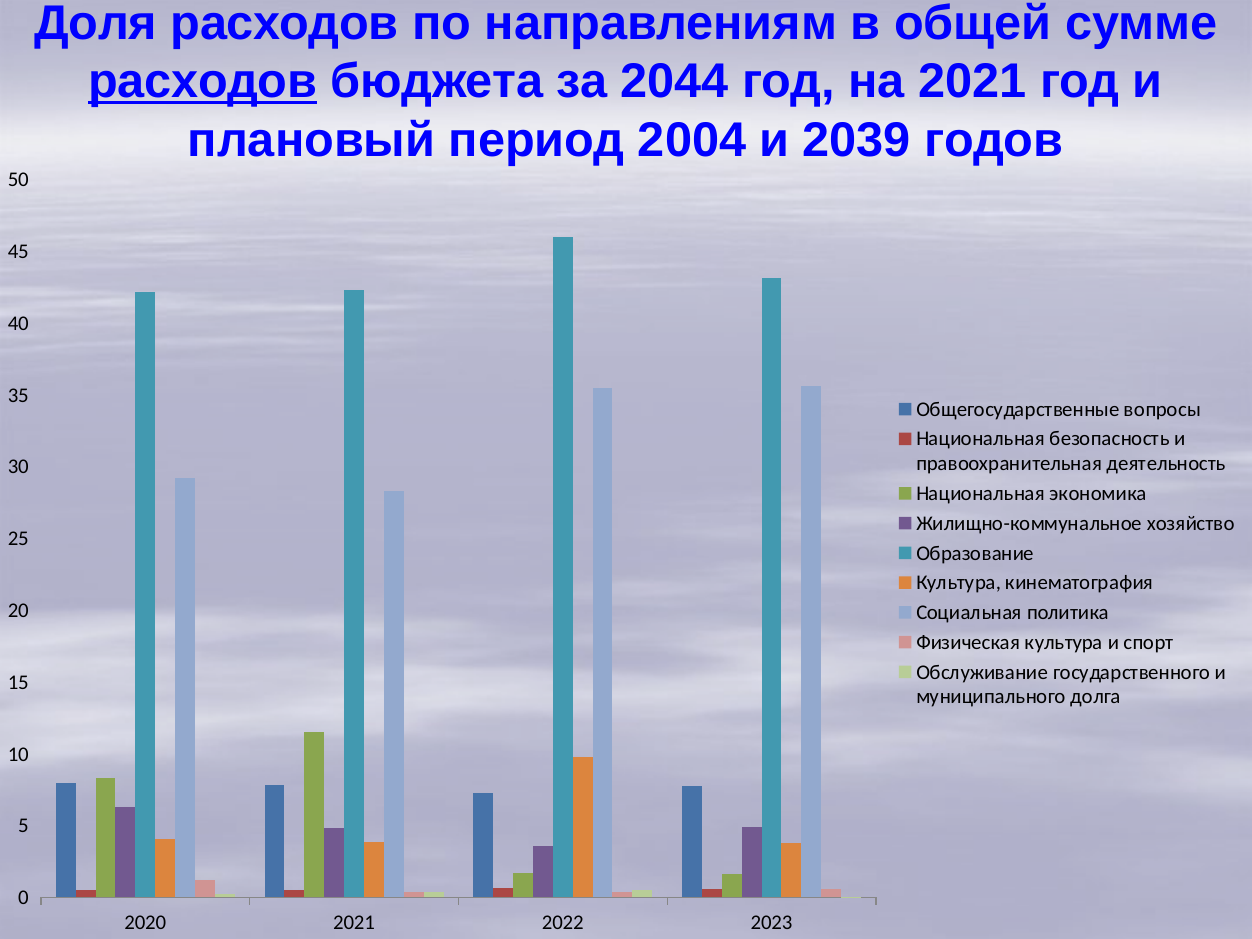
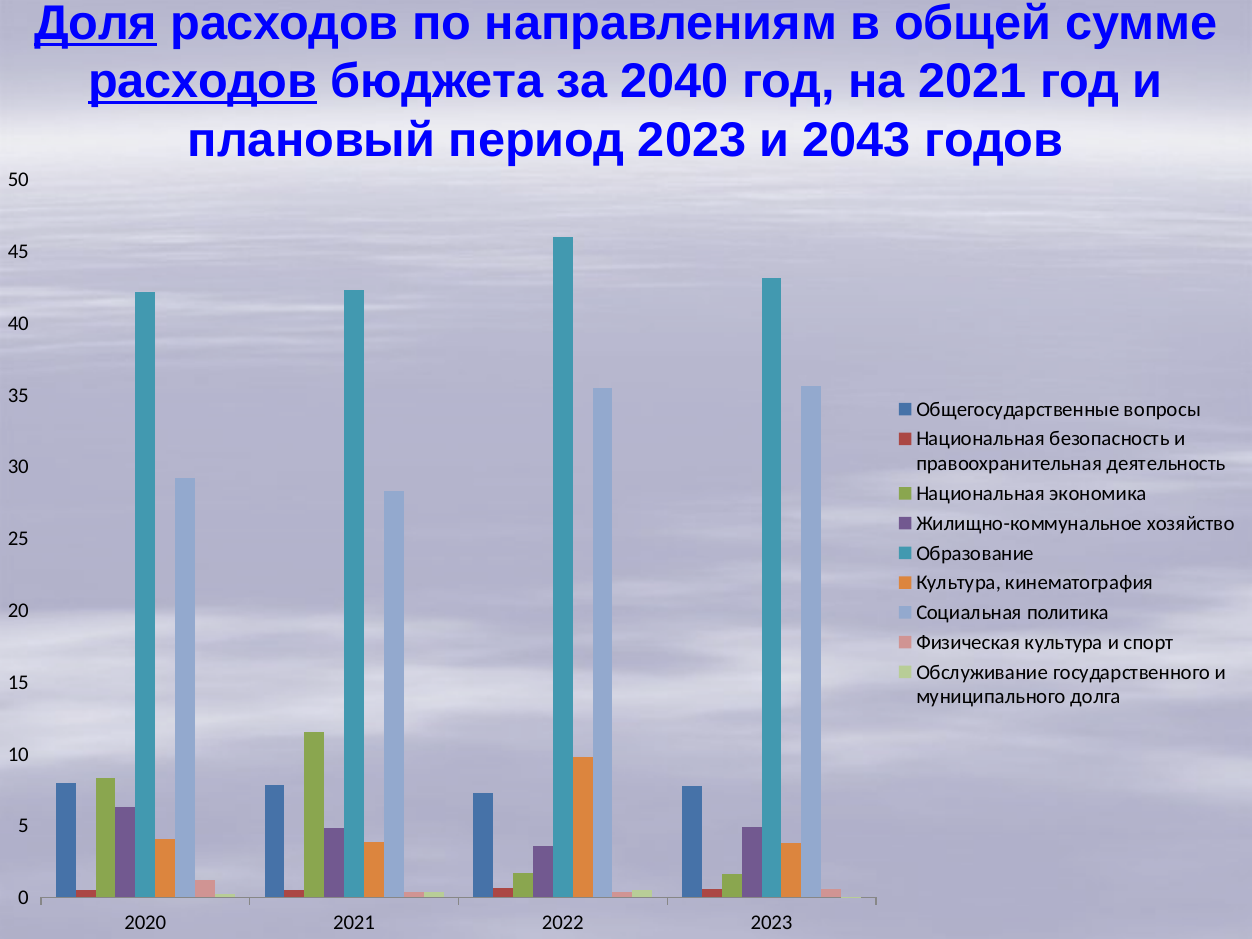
Доля underline: none -> present (96, 23)
2044: 2044 -> 2040 (675, 82)
период 2004: 2004 -> 2023 (692, 140)
2039: 2039 -> 2043 (857, 140)
